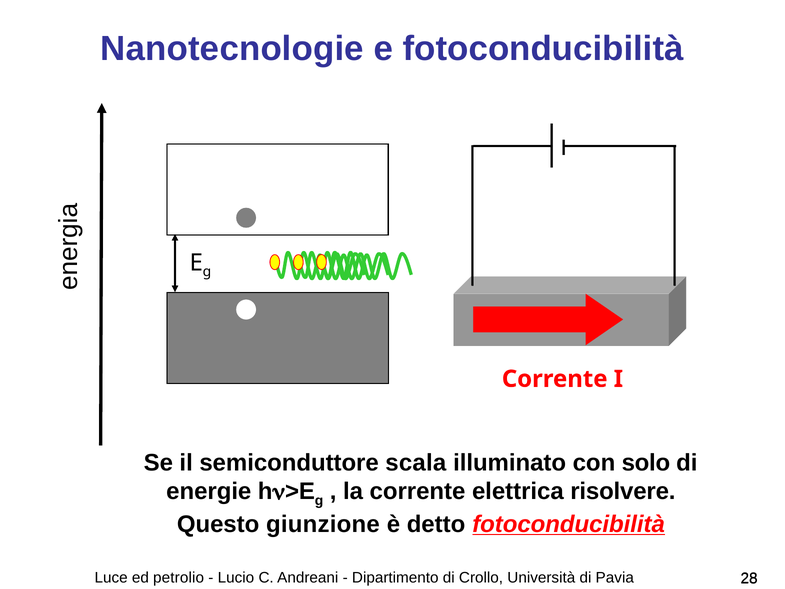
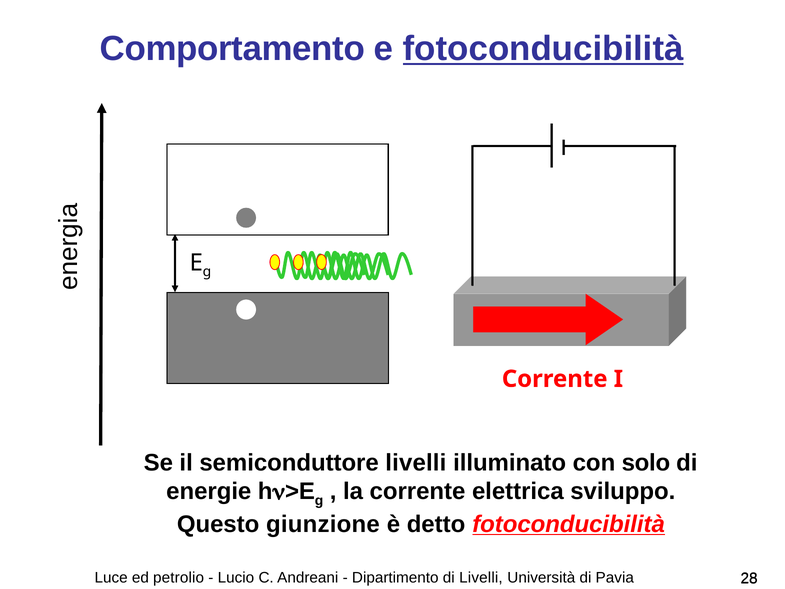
Nanotecnologie: Nanotecnologie -> Comportamento (232, 49)
fotoconducibilità underline: none -> present (543, 49)
semiconduttore scala: scala -> livelli (416, 462)
risolvere: risolvere -> sviluppo (623, 491)
di Crollo: Crollo -> Livelli (481, 578)
